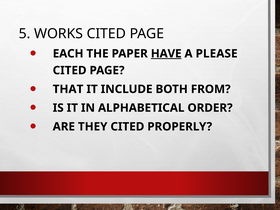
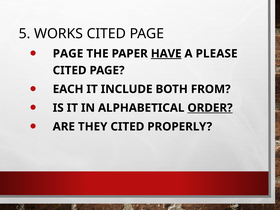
EACH: EACH -> PAGE (68, 54)
THAT: THAT -> EACH (68, 89)
ORDER underline: none -> present (210, 108)
